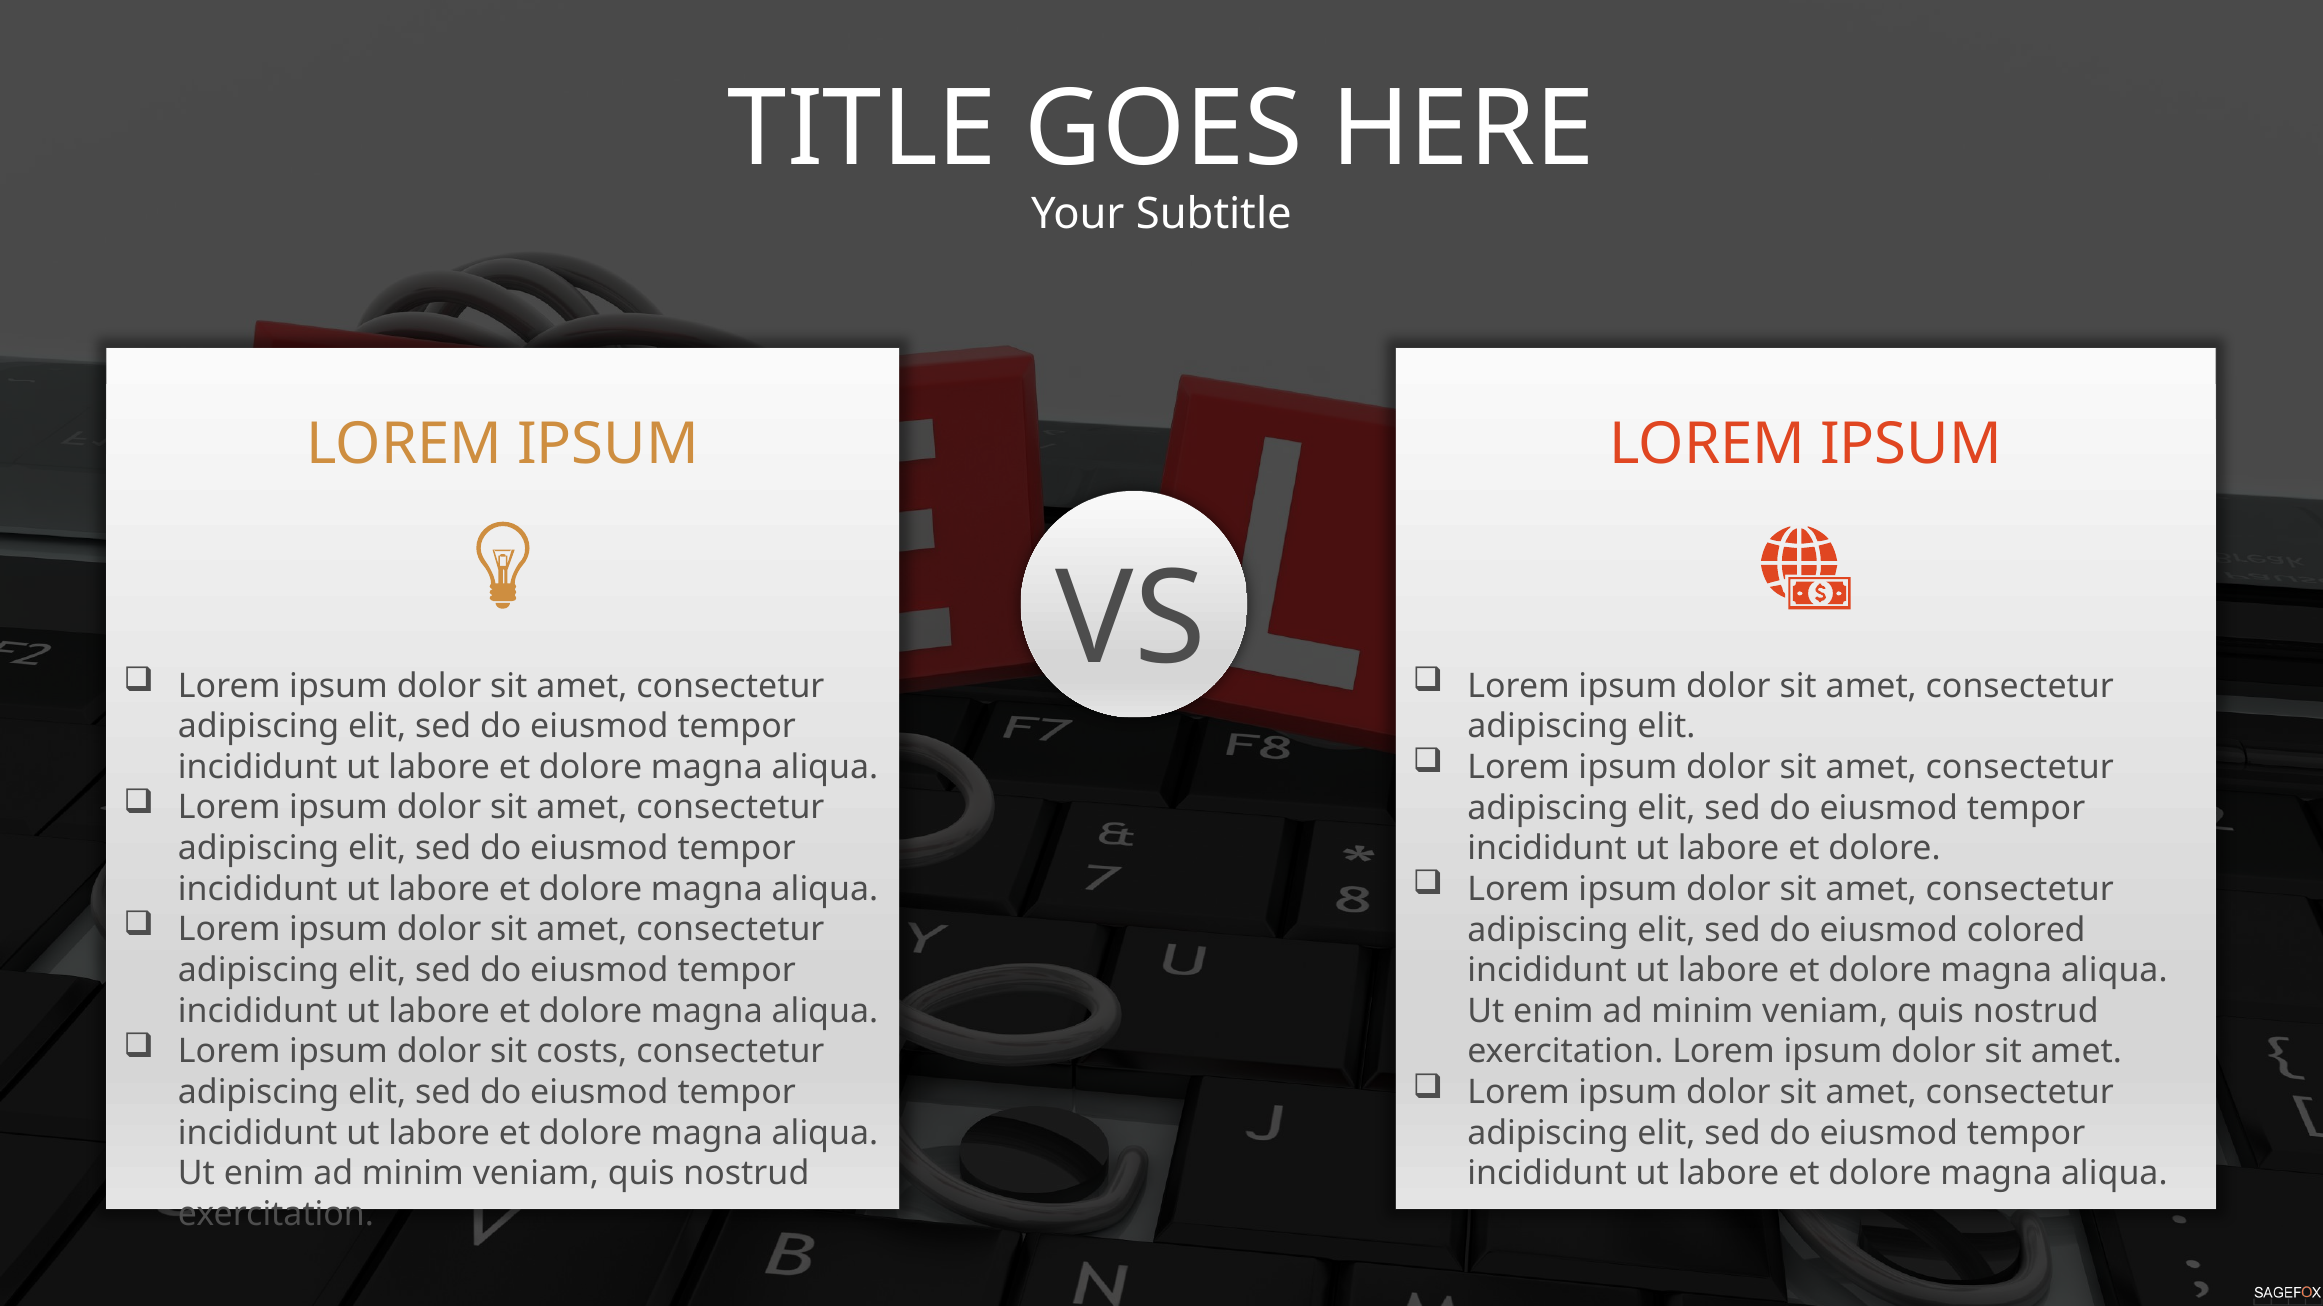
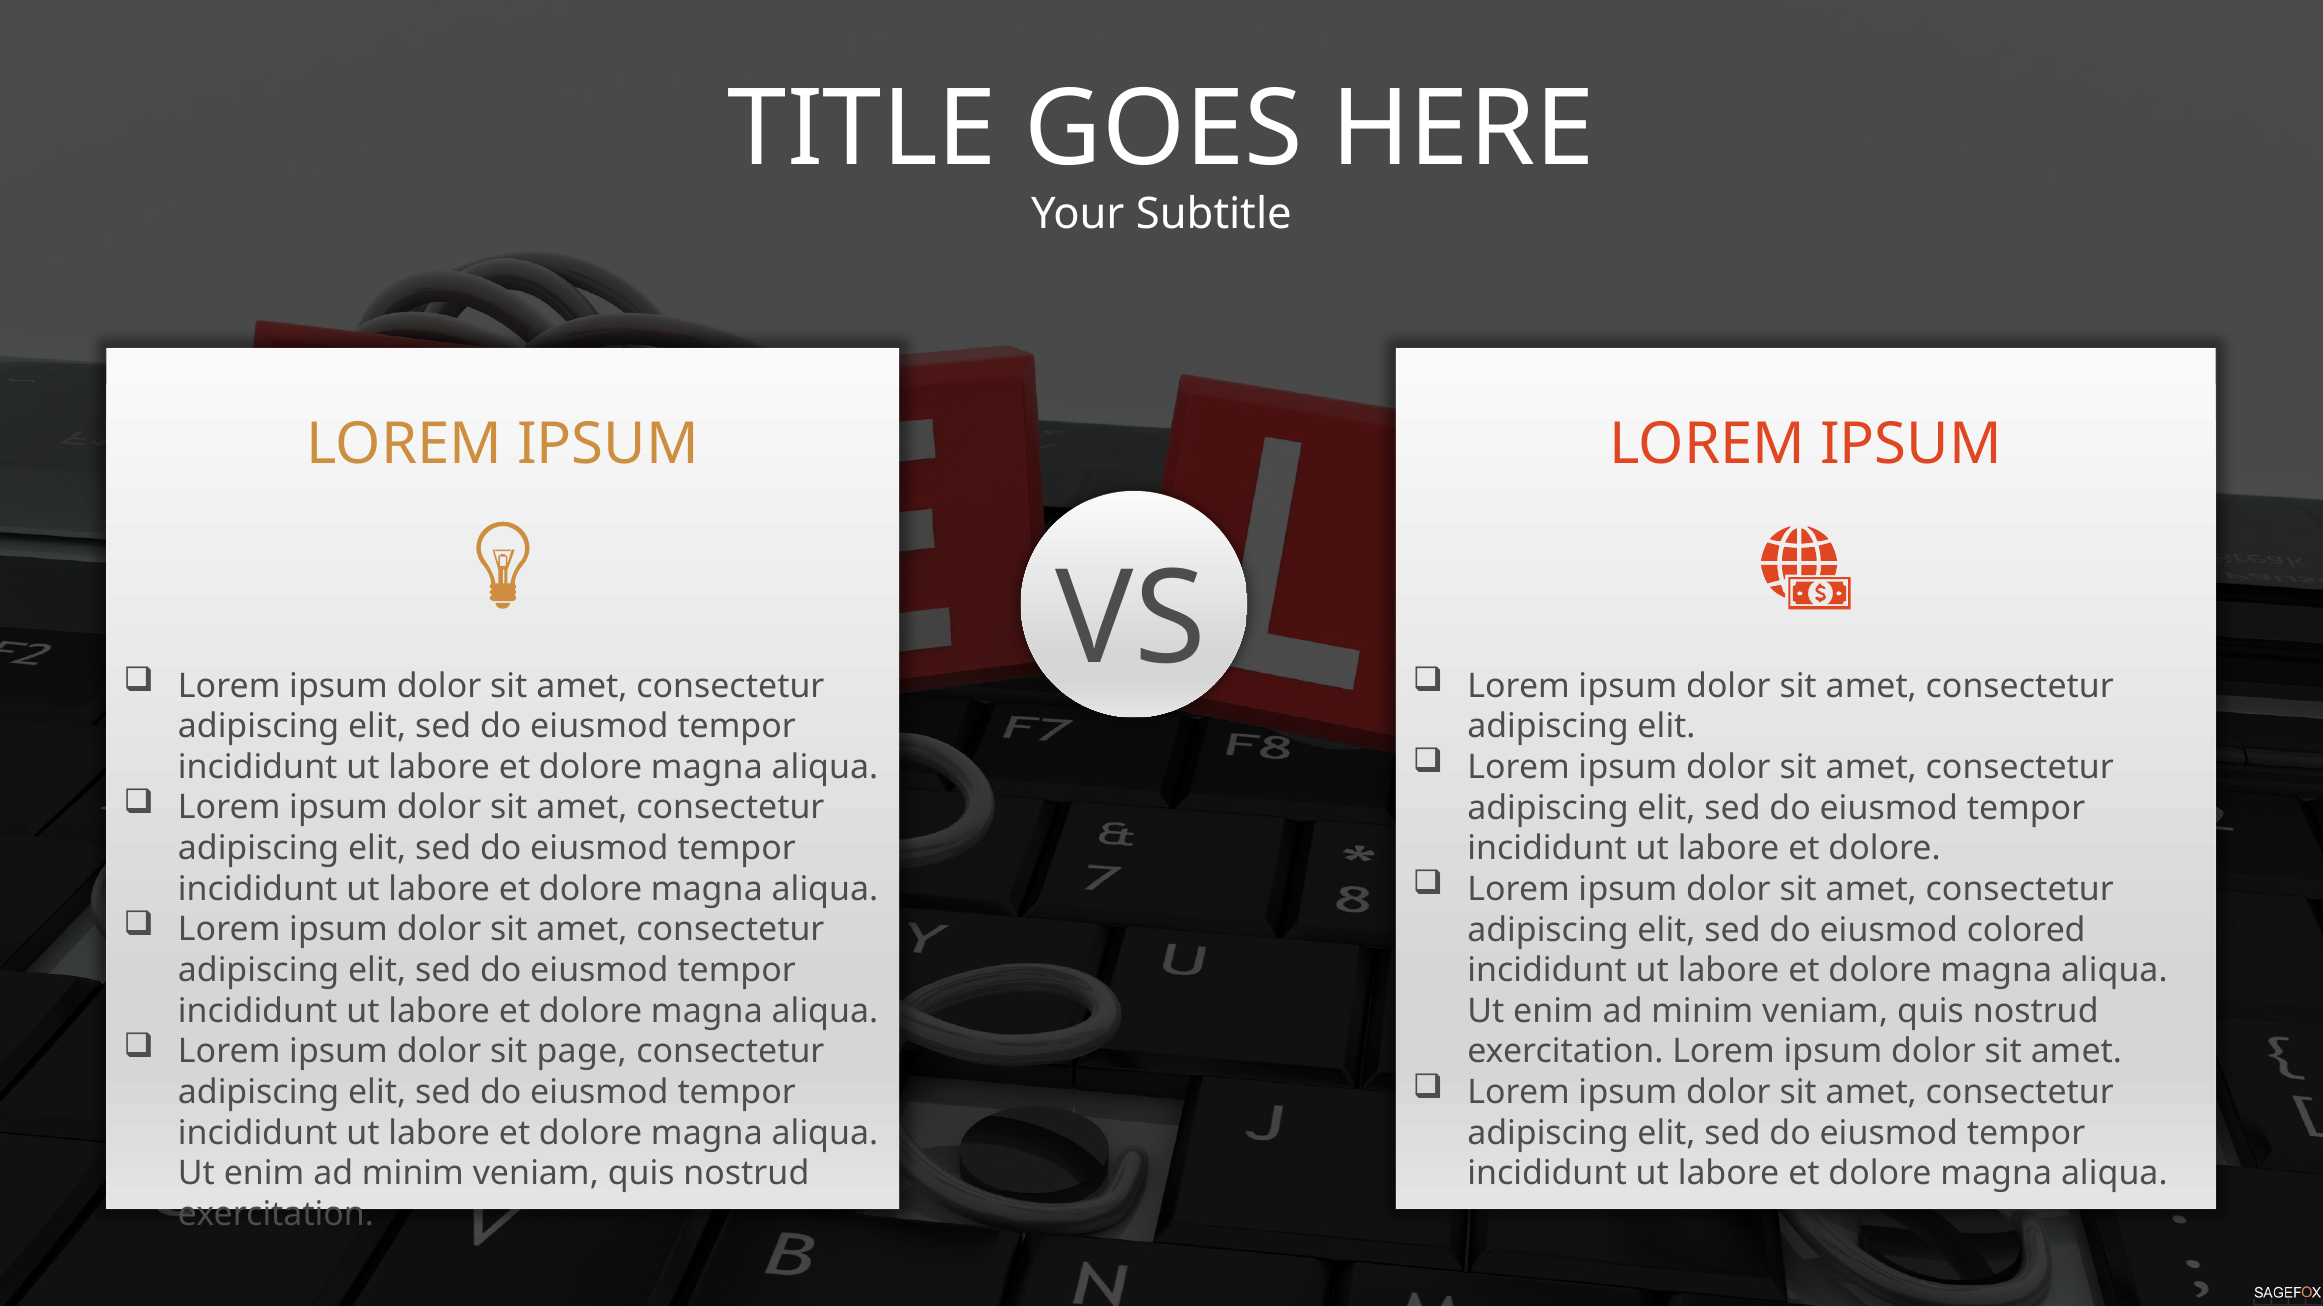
costs: costs -> page (582, 1052)
